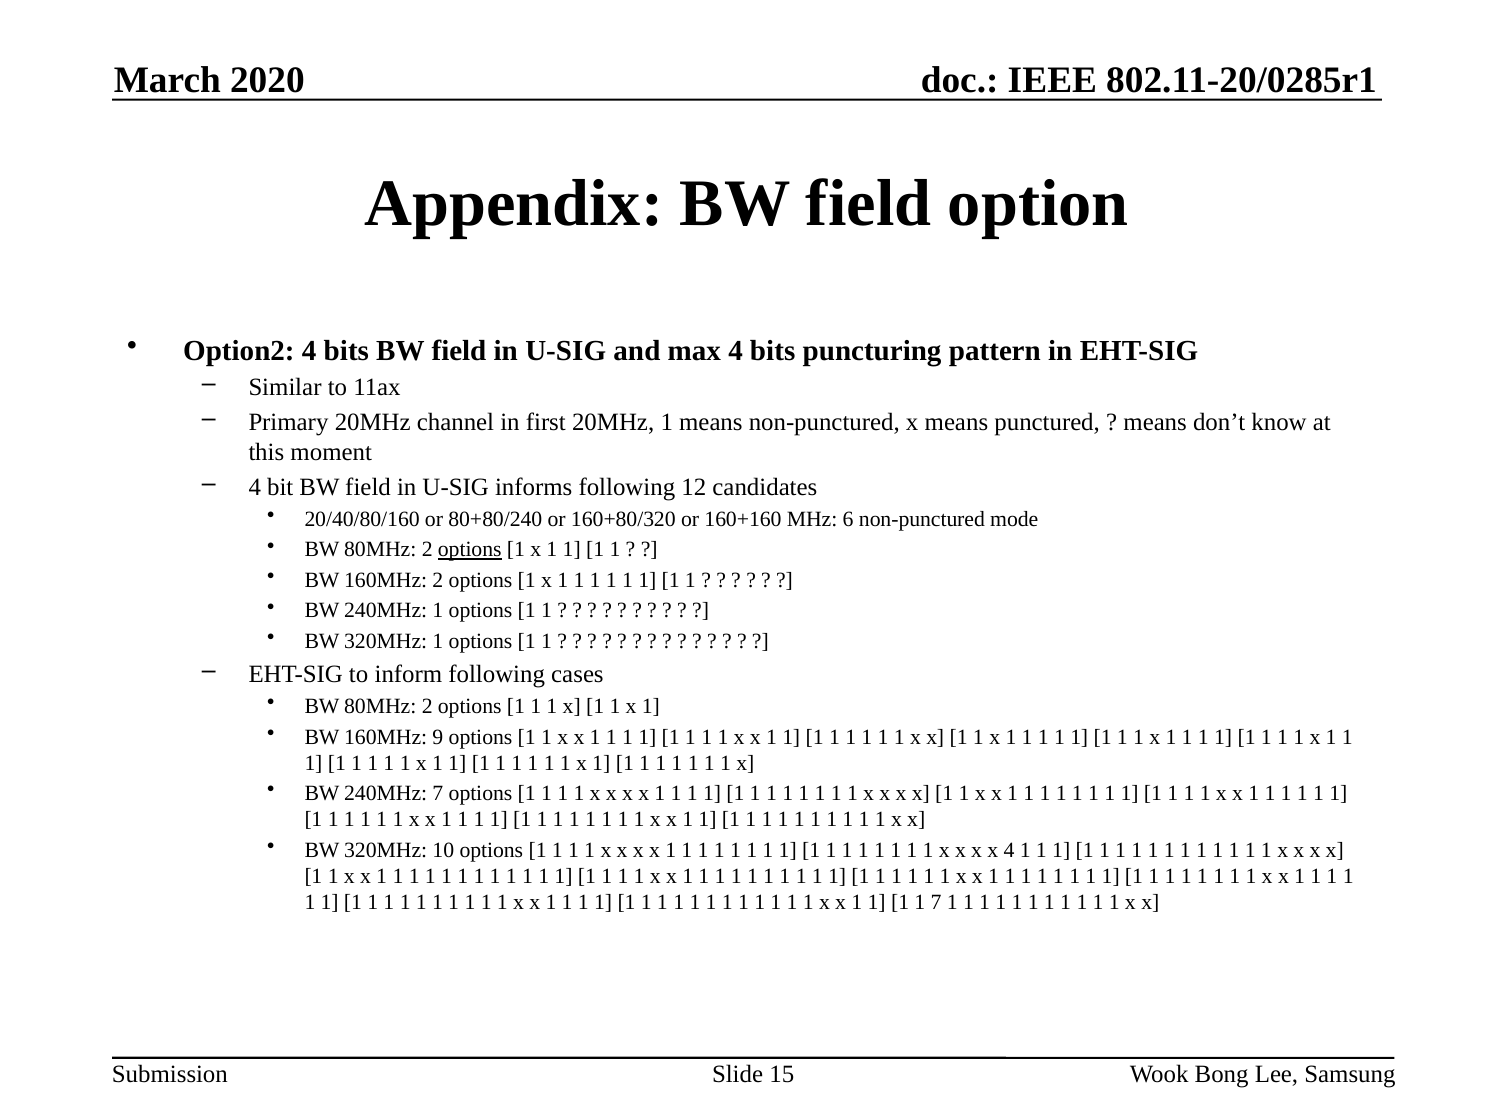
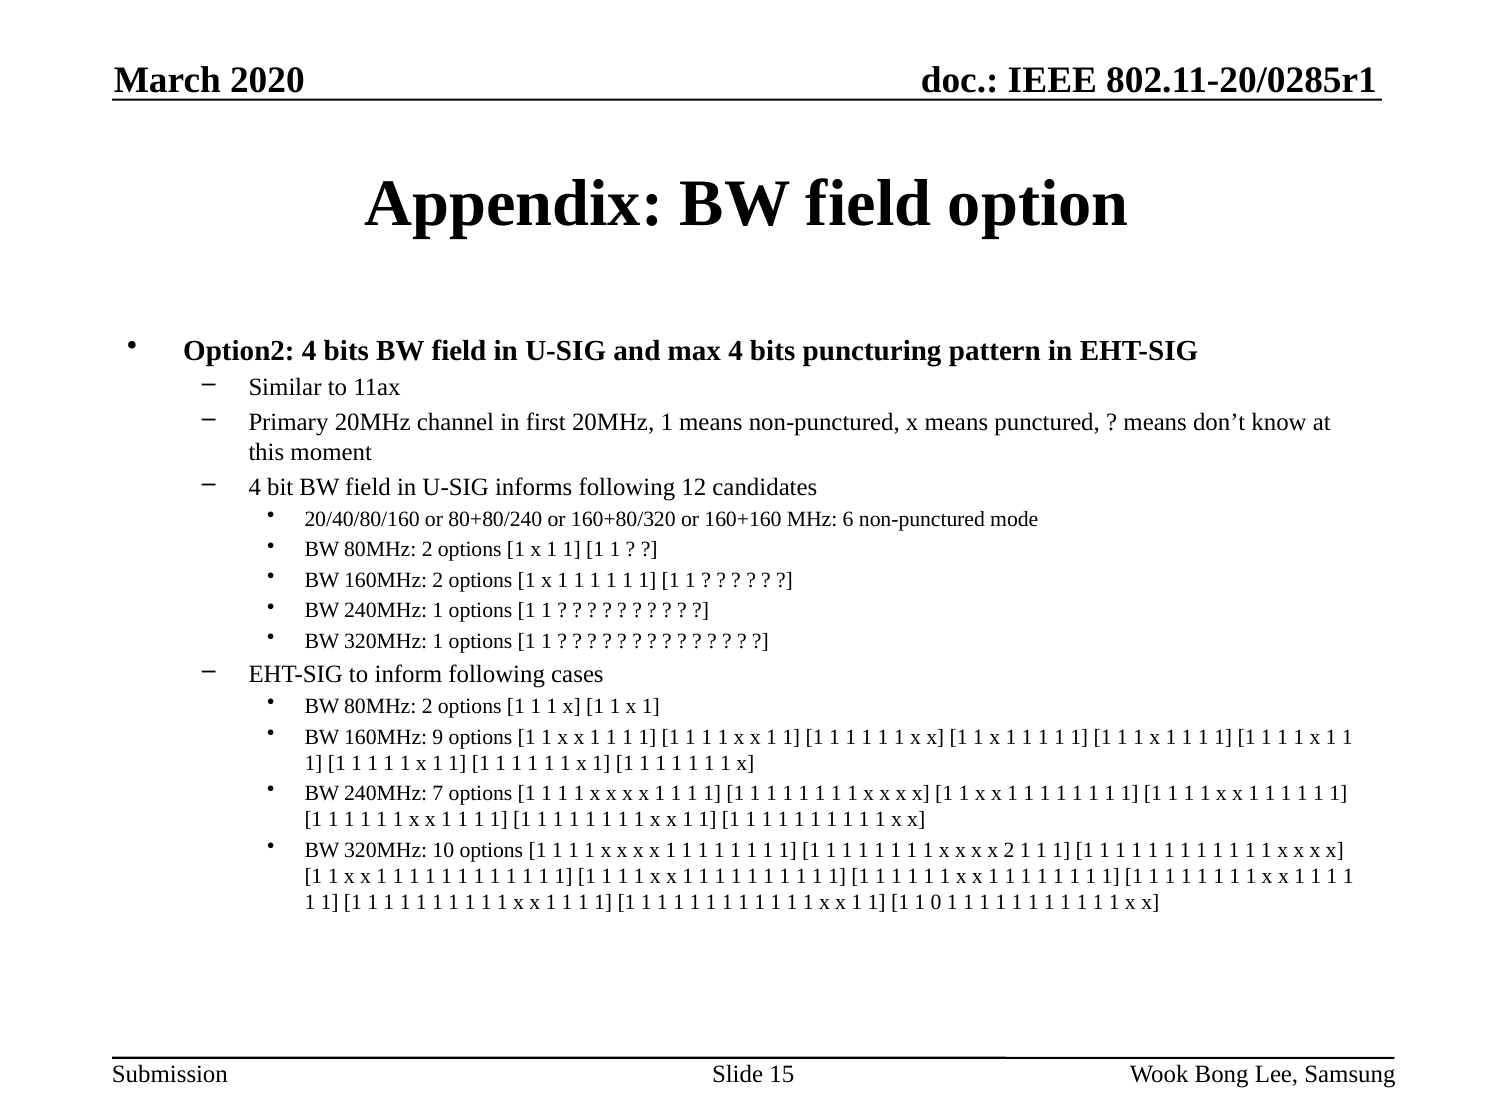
options underline: present -> none (470, 550)
x 4: 4 -> 2 (1009, 850)
1 7: 7 -> 0 (936, 903)
